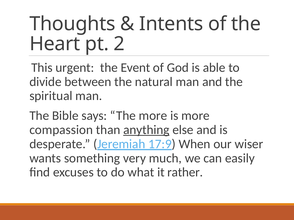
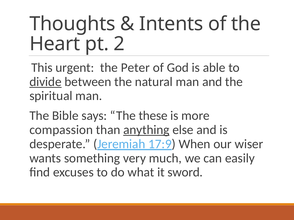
Event: Event -> Peter (135, 68)
divide underline: none -> present (45, 82)
The more: more -> these (153, 116)
rather: rather -> sword (185, 173)
